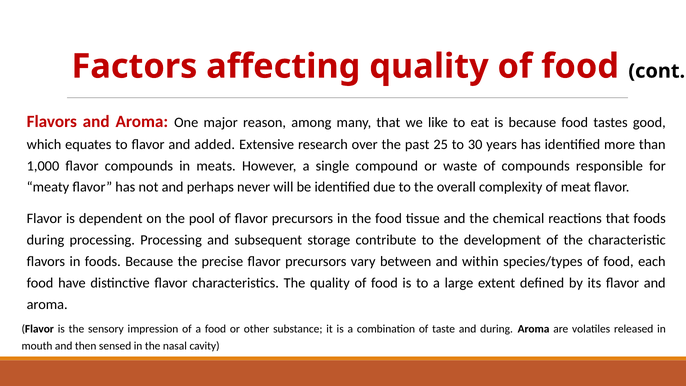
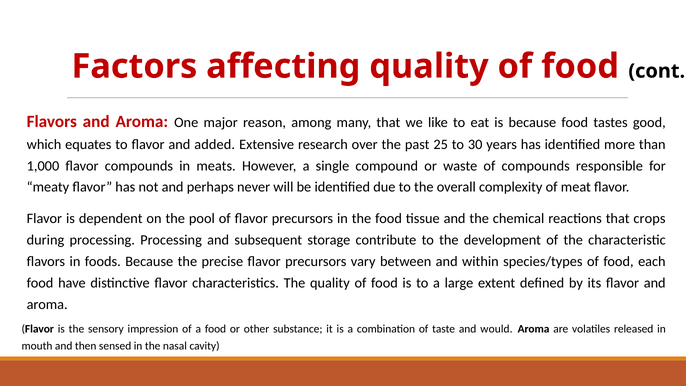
that foods: foods -> crops (650, 219)
and during: during -> would (496, 329)
